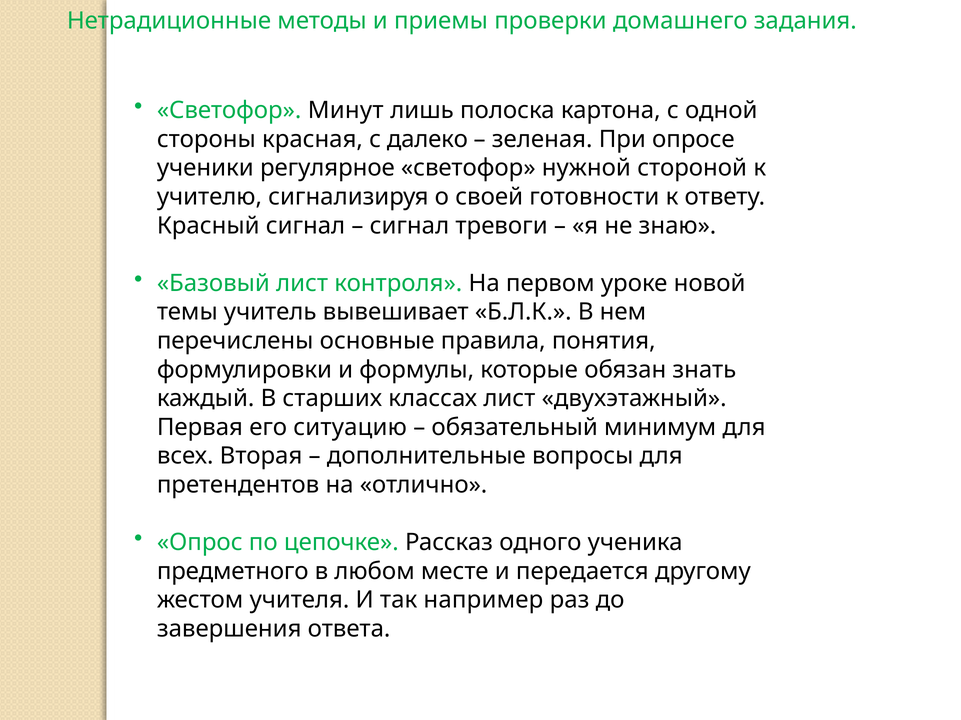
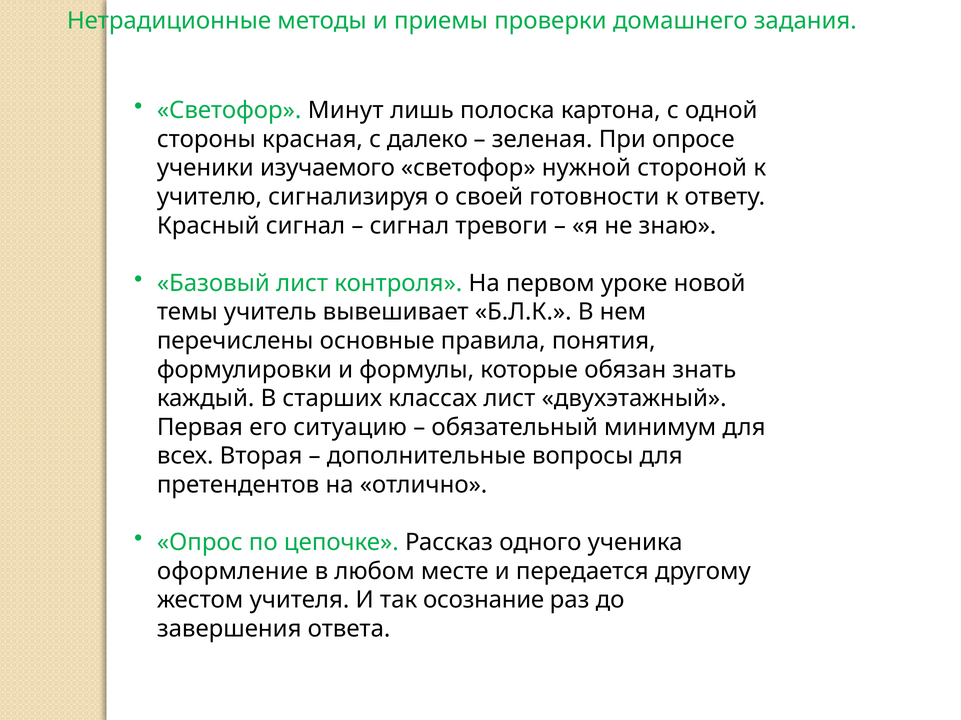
регулярное: регулярное -> изучаемого (328, 168)
предметного: предметного -> оформление (233, 572)
например: например -> осознание (484, 601)
